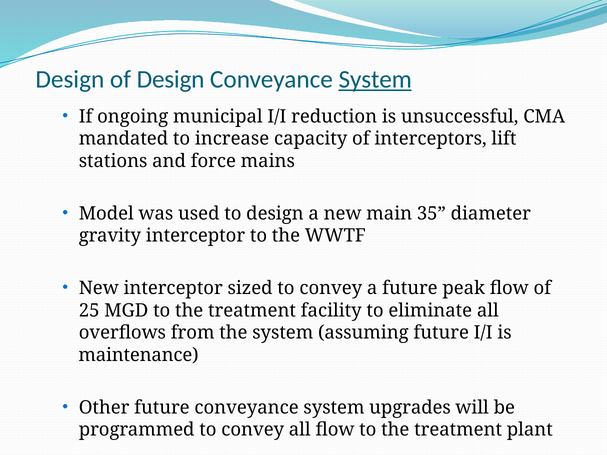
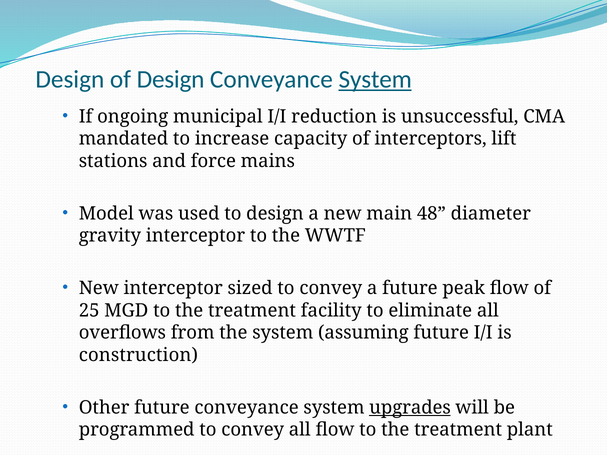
35: 35 -> 48 (431, 214)
maintenance: maintenance -> construction (138, 355)
upgrades underline: none -> present (410, 408)
